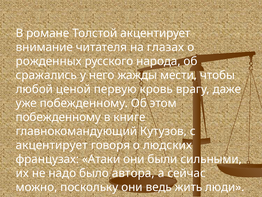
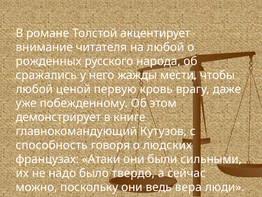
на глазах: глазах -> любой (166, 47)
побежденному: побежденному -> демонстрирует (58, 117)
акцентирует: акцентирует -> способность (52, 145)
автора: автора -> твердо (133, 173)
жить: жить -> вера (188, 187)
